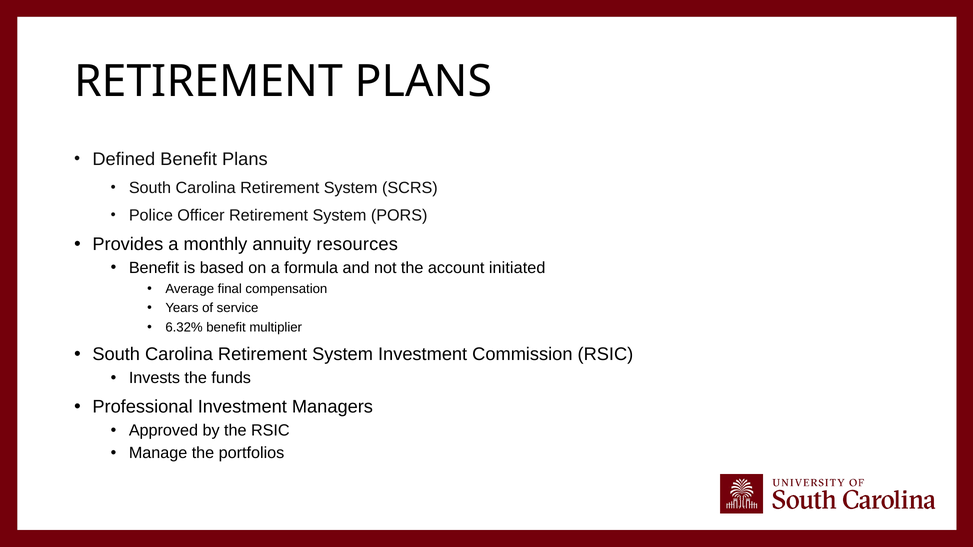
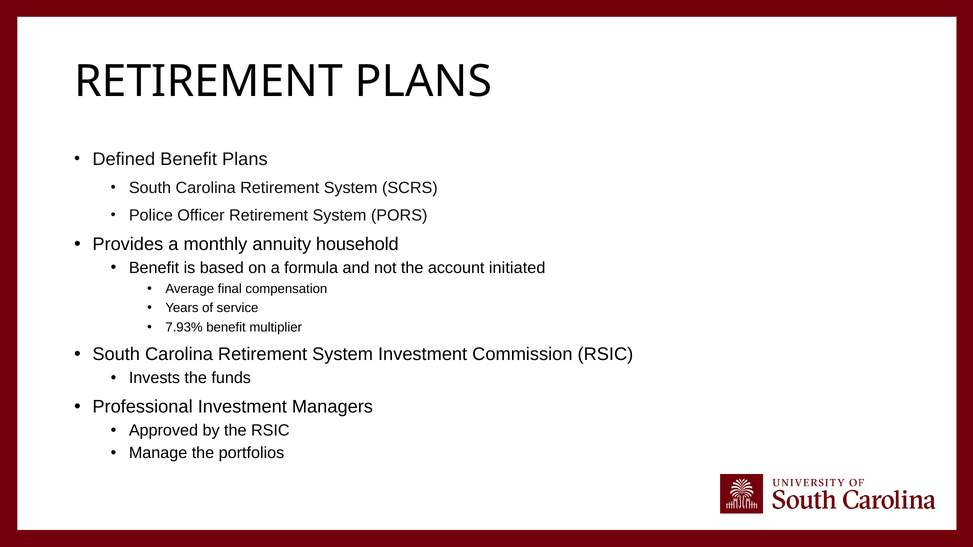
resources: resources -> household (357, 244)
6.32%: 6.32% -> 7.93% (184, 327)
